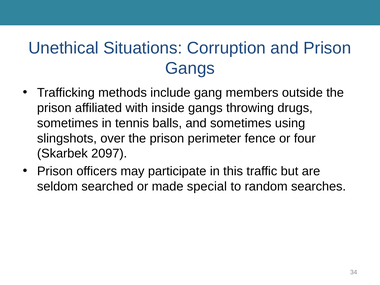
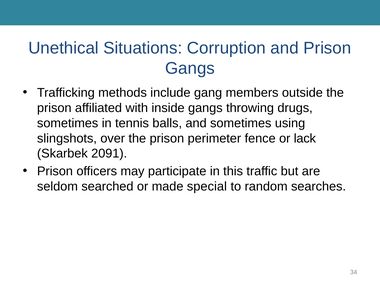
four: four -> lack (305, 138)
2097: 2097 -> 2091 (109, 154)
